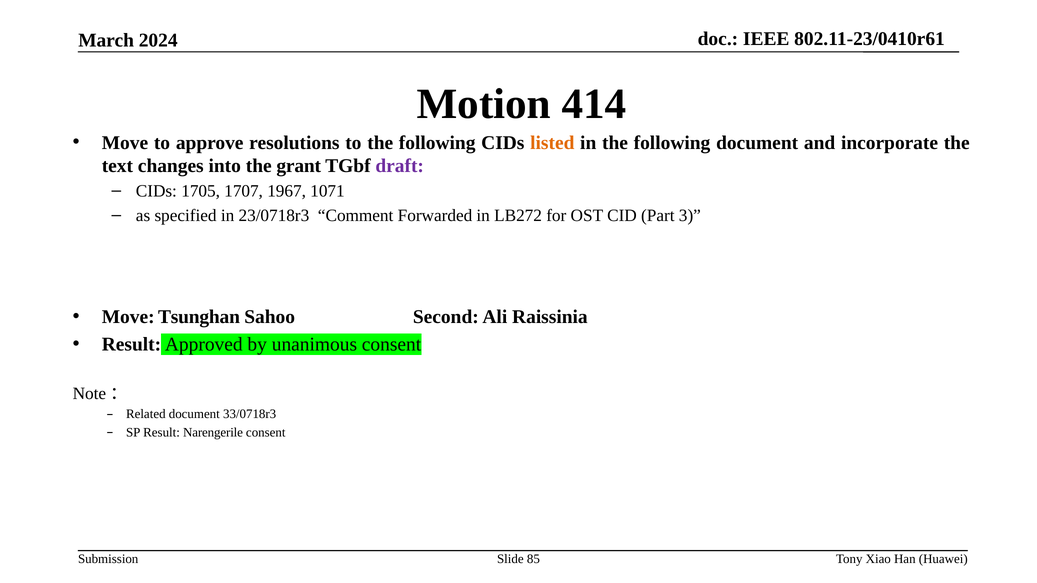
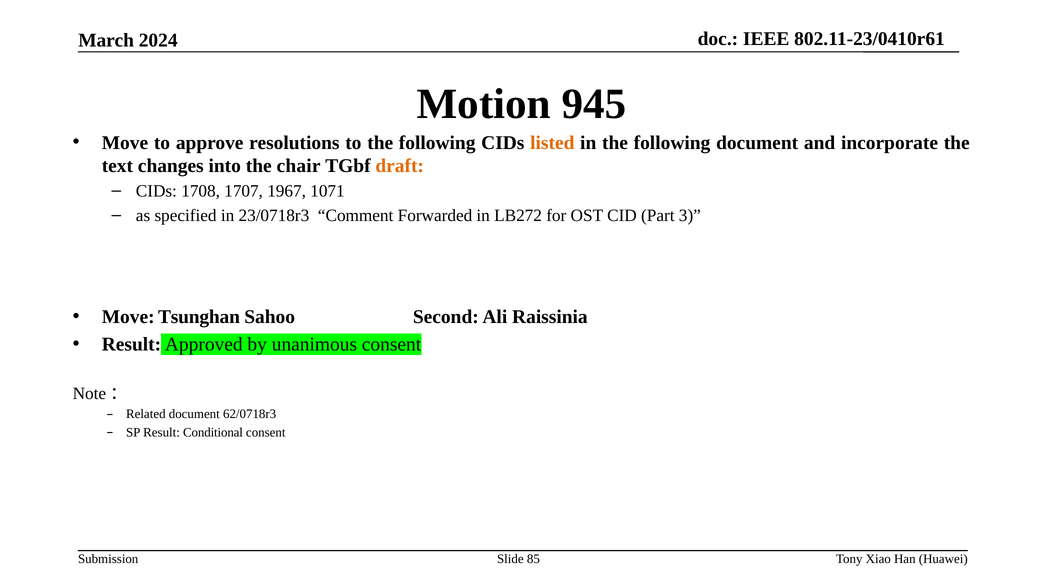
414: 414 -> 945 (594, 104)
grant: grant -> chair (299, 166)
draft colour: purple -> orange (400, 166)
1705: 1705 -> 1708 (201, 191)
33/0718r3: 33/0718r3 -> 62/0718r3 (250, 414)
Narengerile: Narengerile -> Conditional (213, 433)
